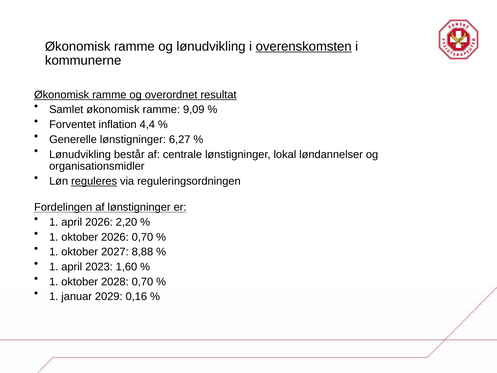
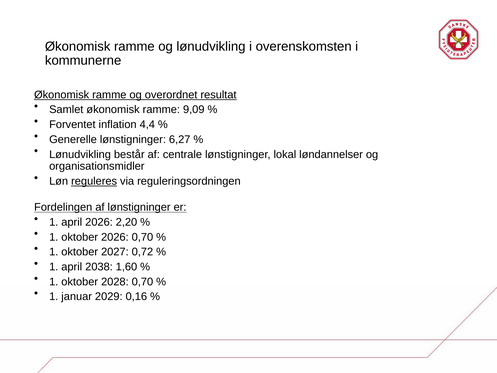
overenskomsten underline: present -> none (304, 46)
8,88: 8,88 -> 0,72 (142, 252)
2023: 2023 -> 2038 (99, 267)
